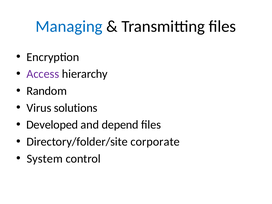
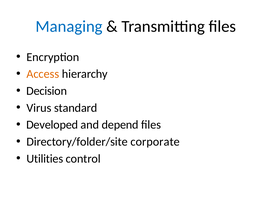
Access colour: purple -> orange (43, 74)
Random: Random -> Decision (47, 91)
solutions: solutions -> standard (76, 108)
System: System -> Utilities (45, 159)
